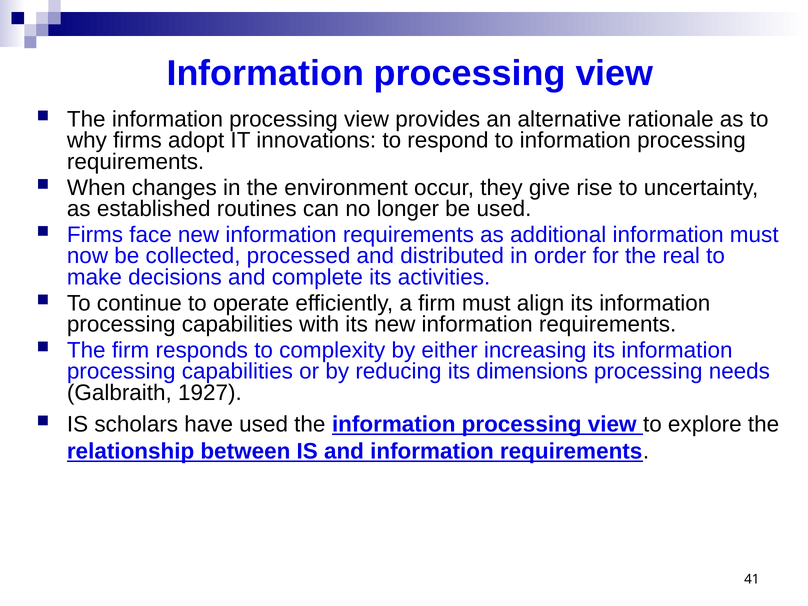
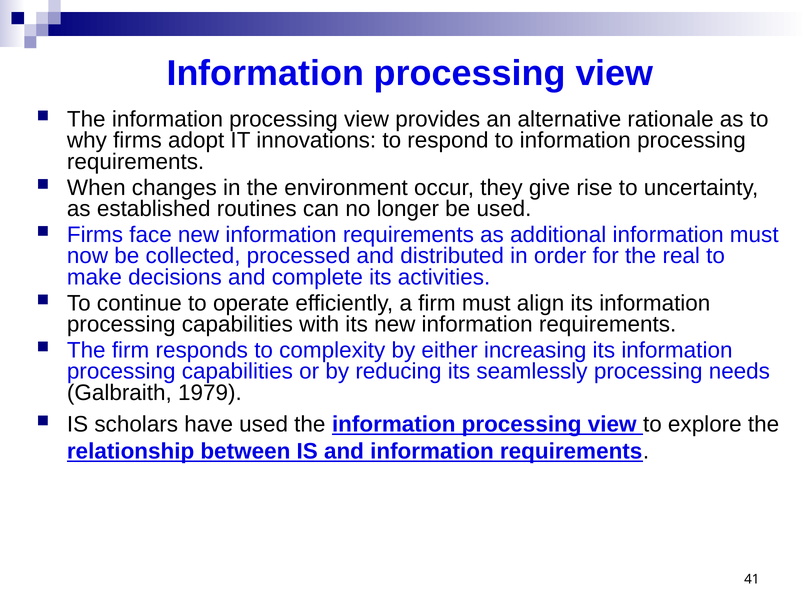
dimensions: dimensions -> seamlessly (532, 372)
1927: 1927 -> 1979 (210, 393)
